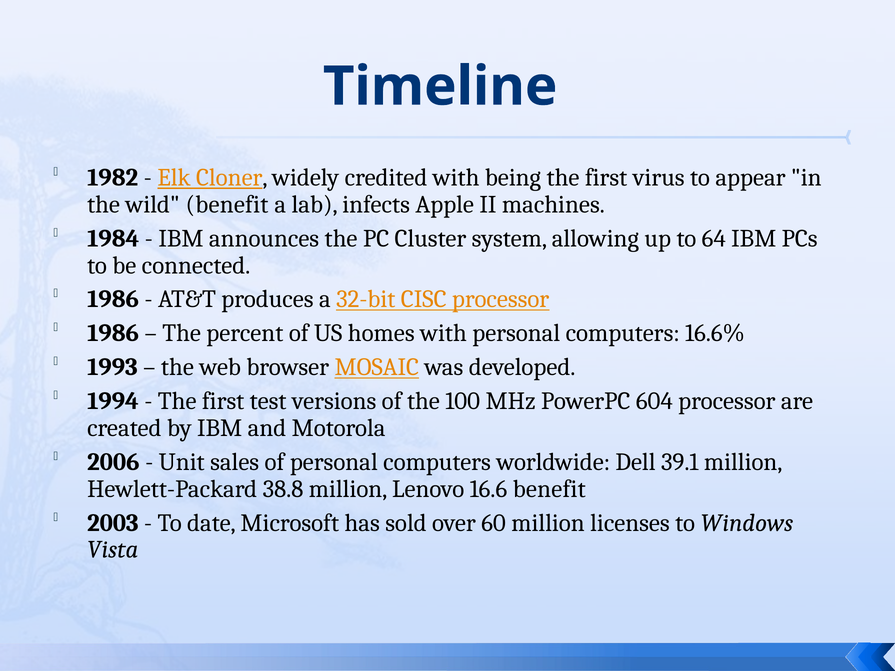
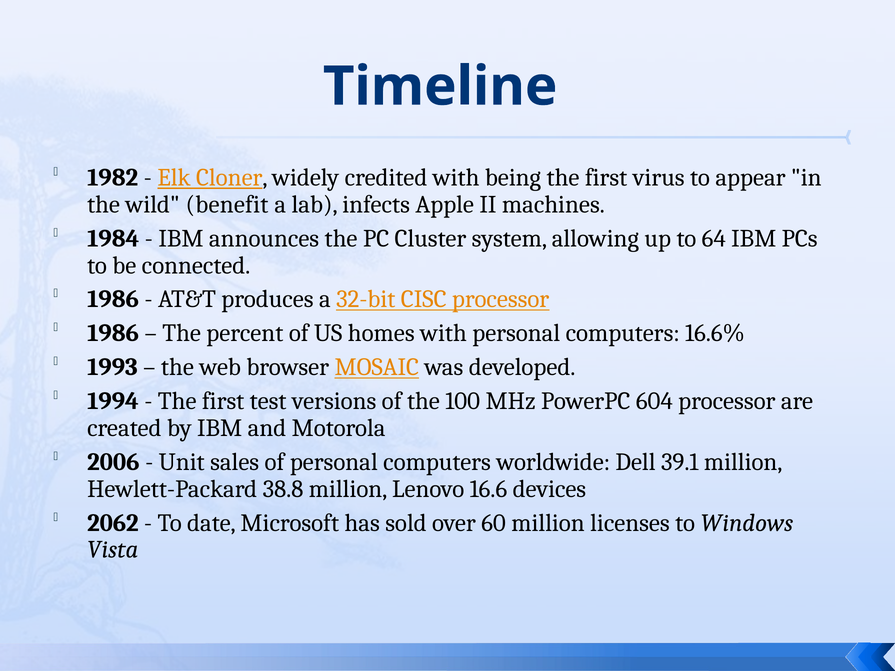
16.6 benefit: benefit -> devices (549, 489)
2003: 2003 -> 2062 (113, 523)
